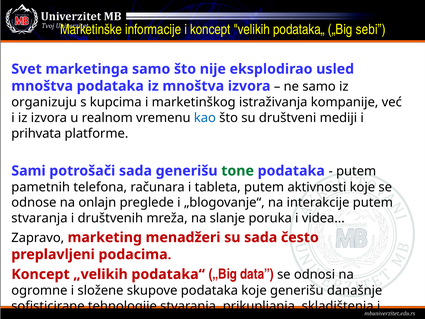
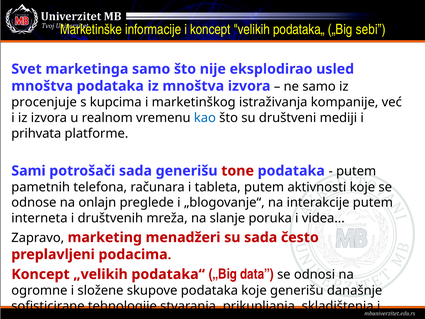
organizuju: organizuju -> procenjuje (44, 102)
tone colour: green -> red (238, 171)
stvaranja: stvaranja -> interneta (39, 218)
